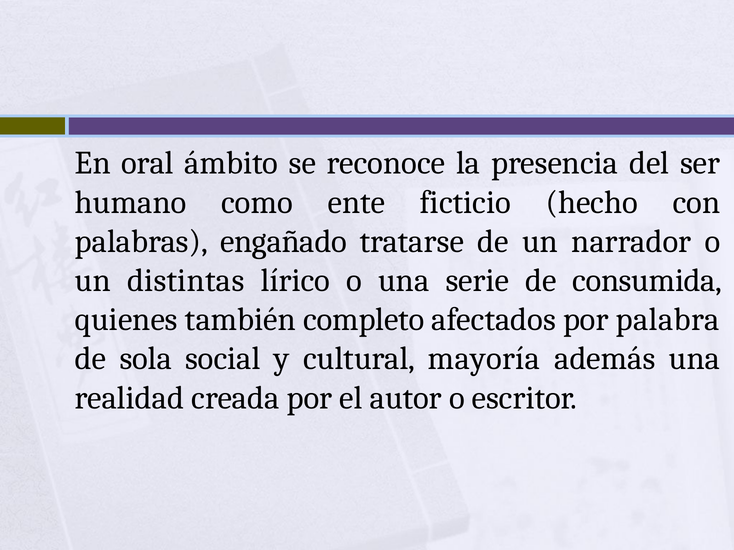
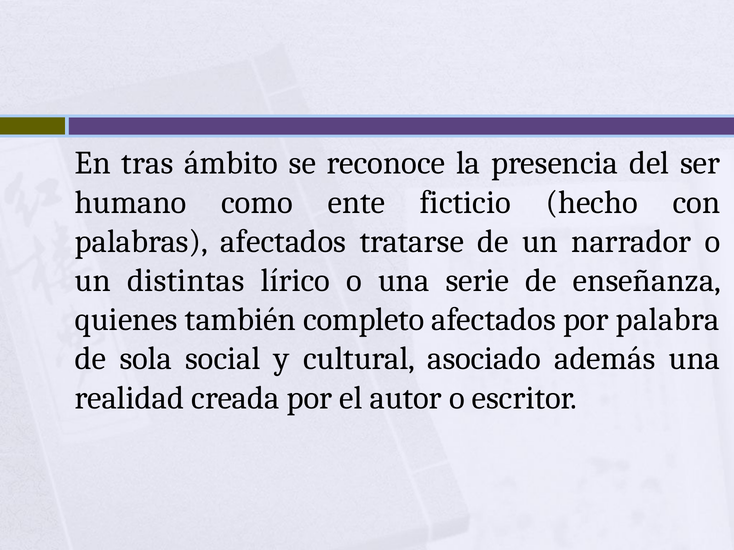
oral: oral -> tras (147, 163)
palabras engañado: engañado -> afectados (283, 242)
consumida: consumida -> enseñanza (647, 281)
mayoría: mayoría -> asociado (484, 359)
